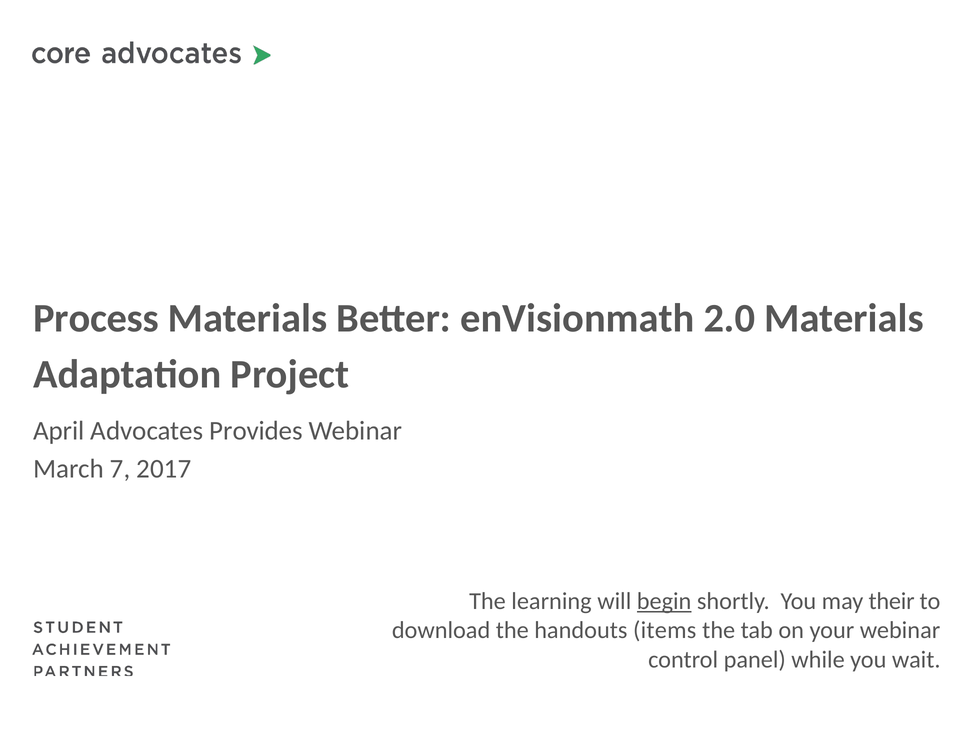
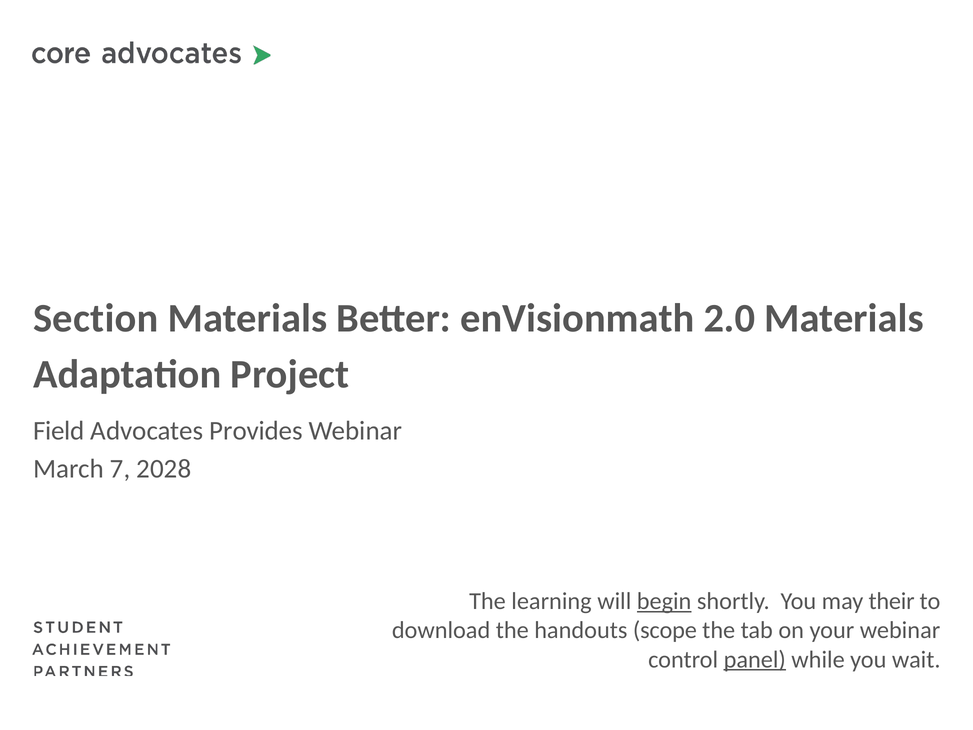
Process: Process -> Section (96, 318)
April: April -> Field (59, 431)
2017: 2017 -> 2028 (164, 469)
items: items -> scope (665, 630)
panel underline: none -> present (755, 659)
